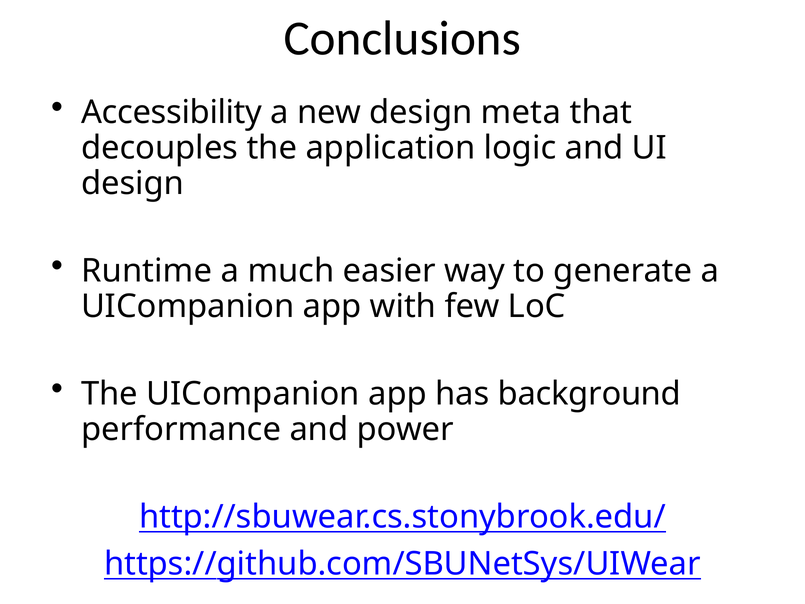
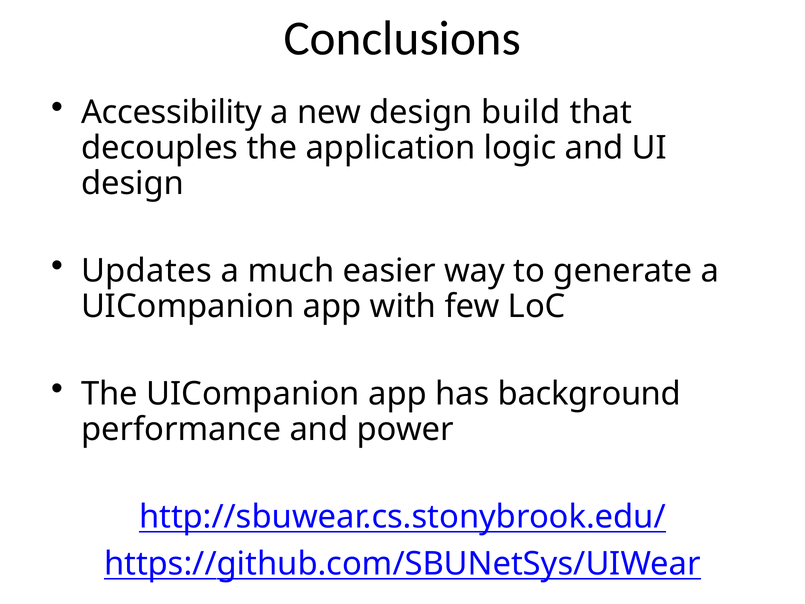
meta: meta -> build (521, 112)
Runtime: Runtime -> Updates (147, 271)
